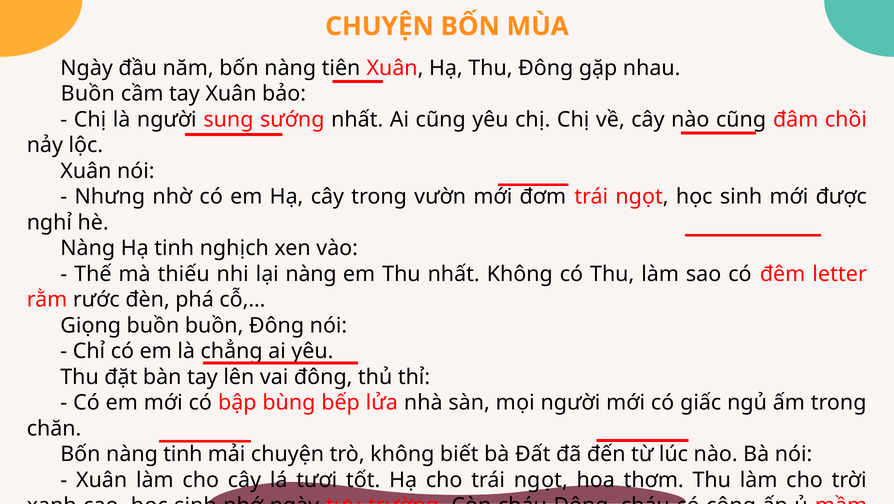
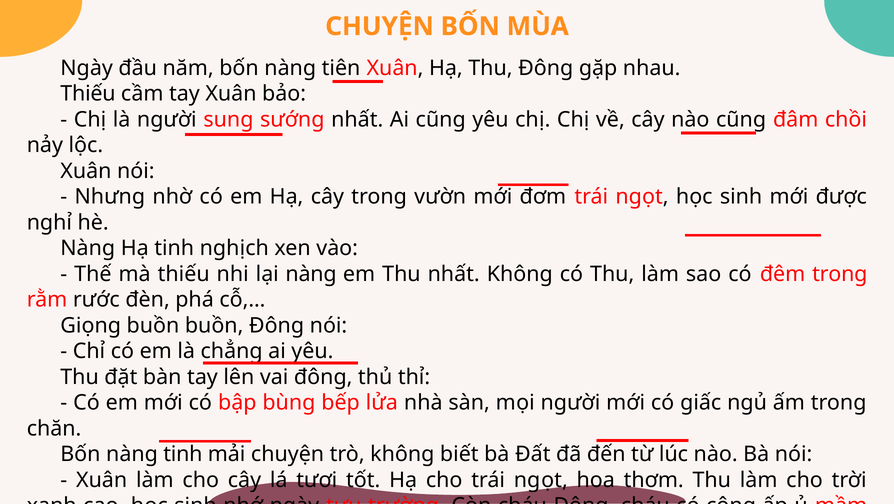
Buồn: Buồn -> Thiếu (88, 94)
đêm letter: letter -> trong (840, 274)
